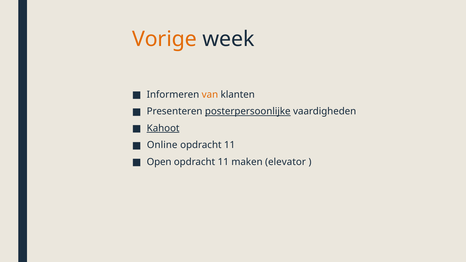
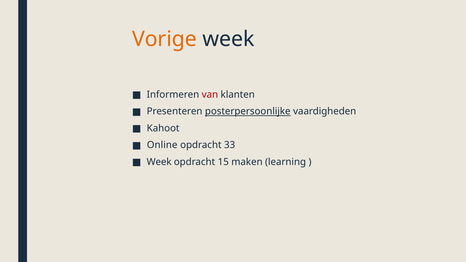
van colour: orange -> red (210, 95)
Kahoot underline: present -> none (163, 128)
11: 11 -> 33 (230, 145)
Open: Open -> Week (159, 162)
11: 11 -> 15 (223, 162)
elevator: elevator -> learning (286, 162)
